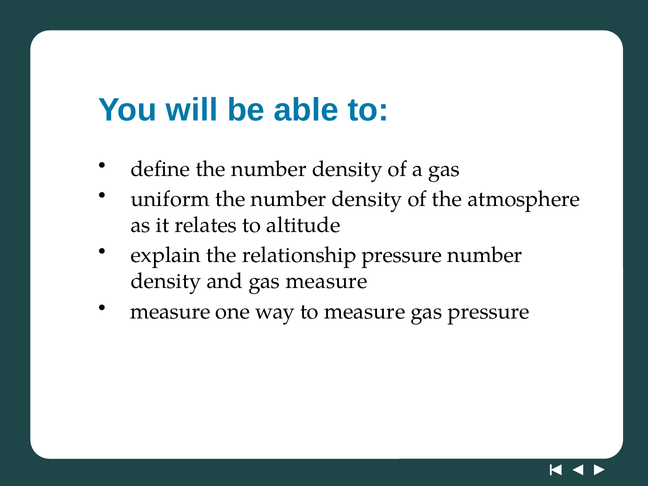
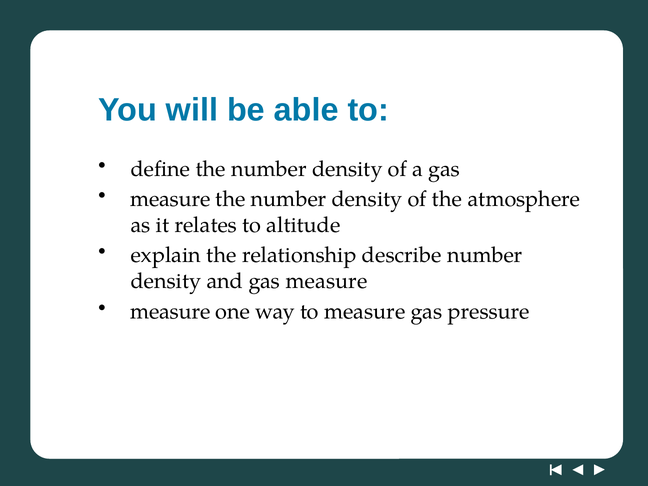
uniform: uniform -> measure (170, 199)
relationship pressure: pressure -> describe (402, 255)
